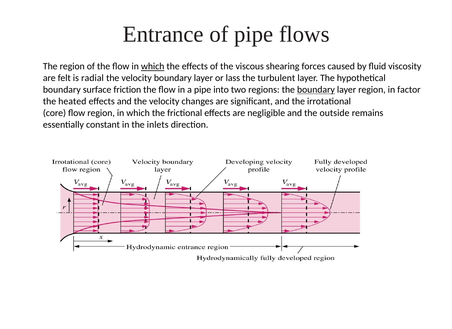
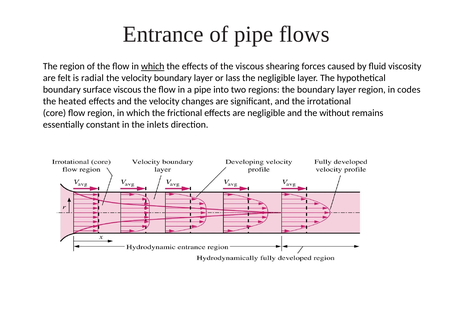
the turbulent: turbulent -> negligible (276, 78)
surface friction: friction -> viscous (127, 90)
boundary underline: present -> none (316, 90)
factor: factor -> codes (409, 90)
outside: outside -> without (335, 113)
